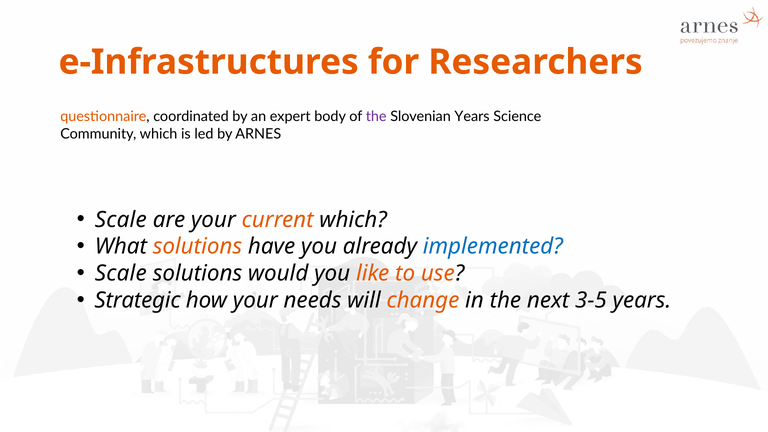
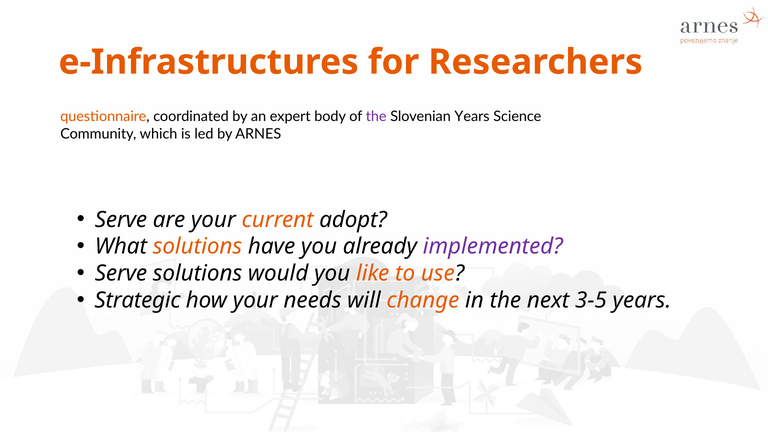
Scale: Scale -> Serve (121, 220)
current which: which -> adopt (353, 220)
implemented colour: blue -> purple (493, 247)
Scale: Scale -> Serve (121, 273)
